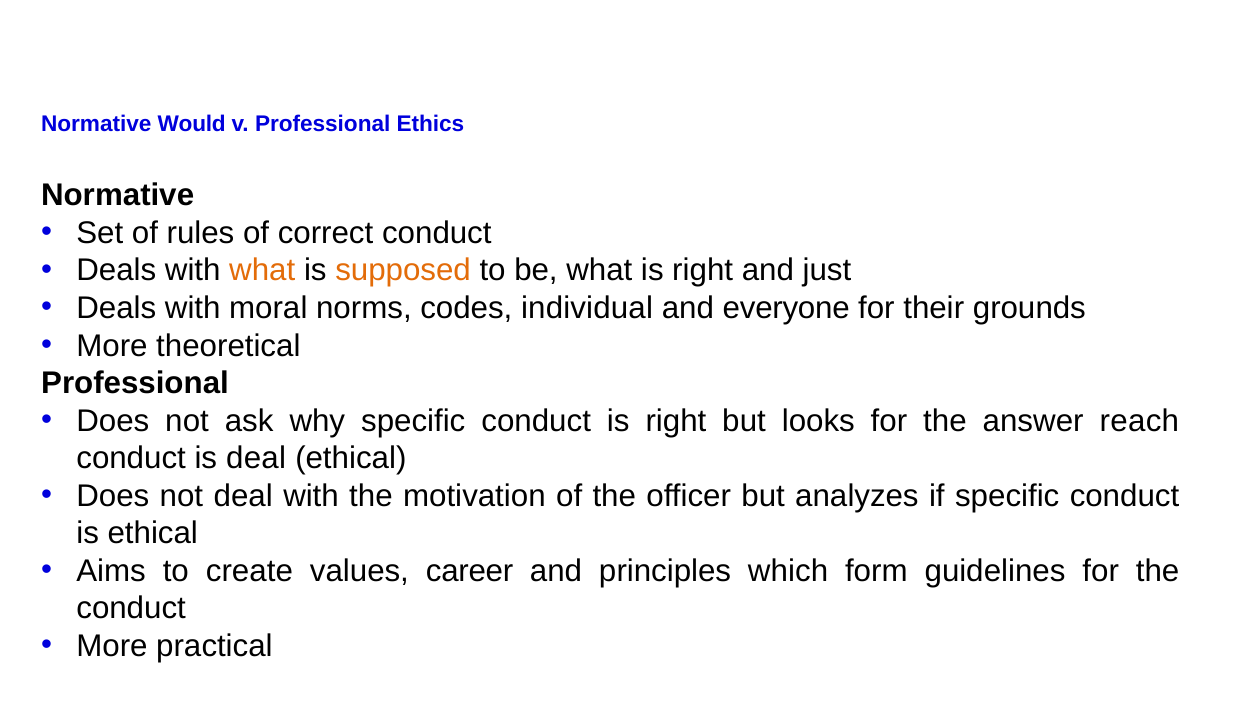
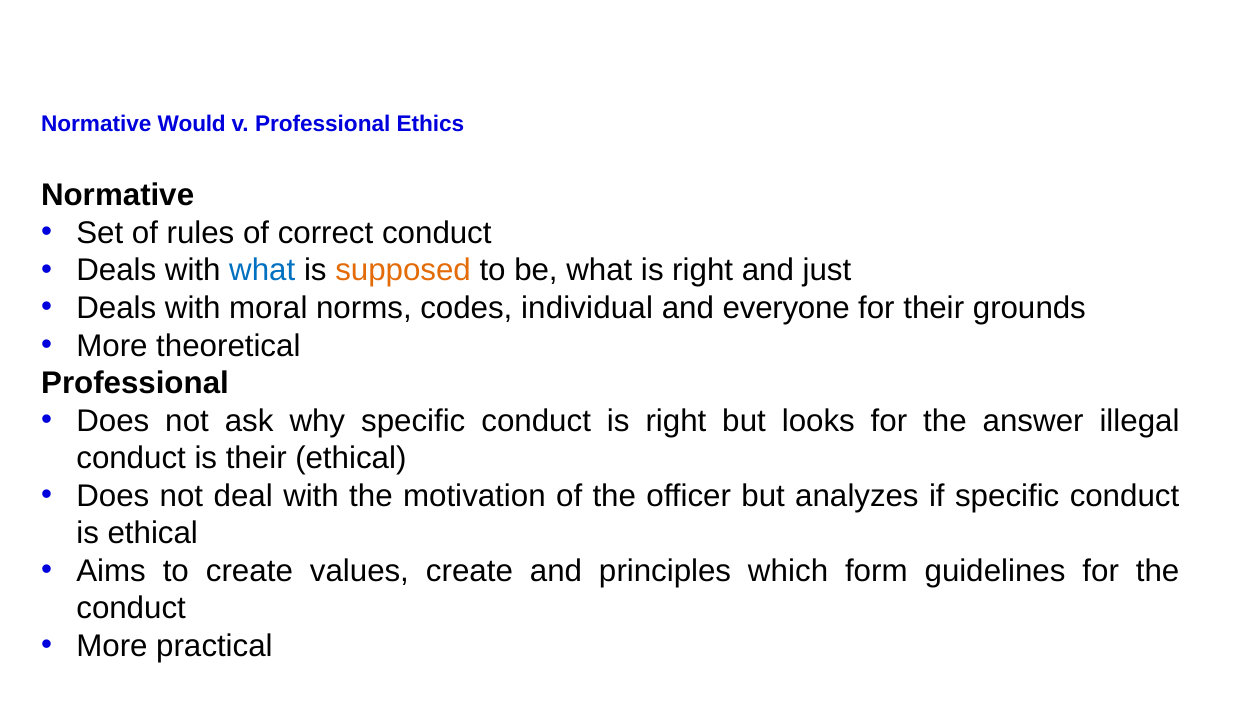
what colour: orange -> blue (262, 271)
reach: reach -> illegal (1140, 421)
is deal: deal -> their (256, 459)
values career: career -> create (469, 571)
